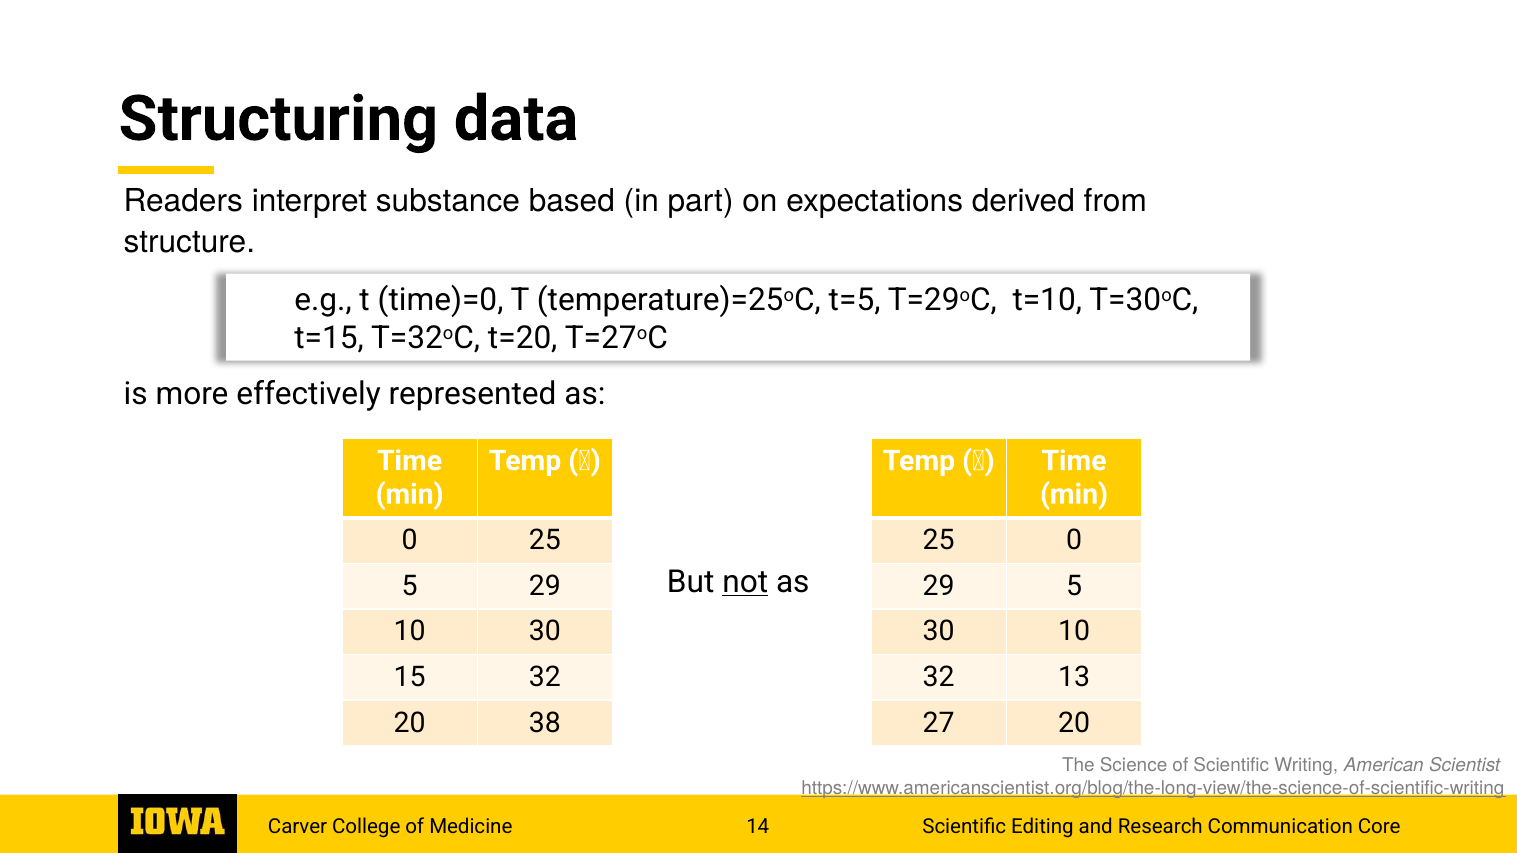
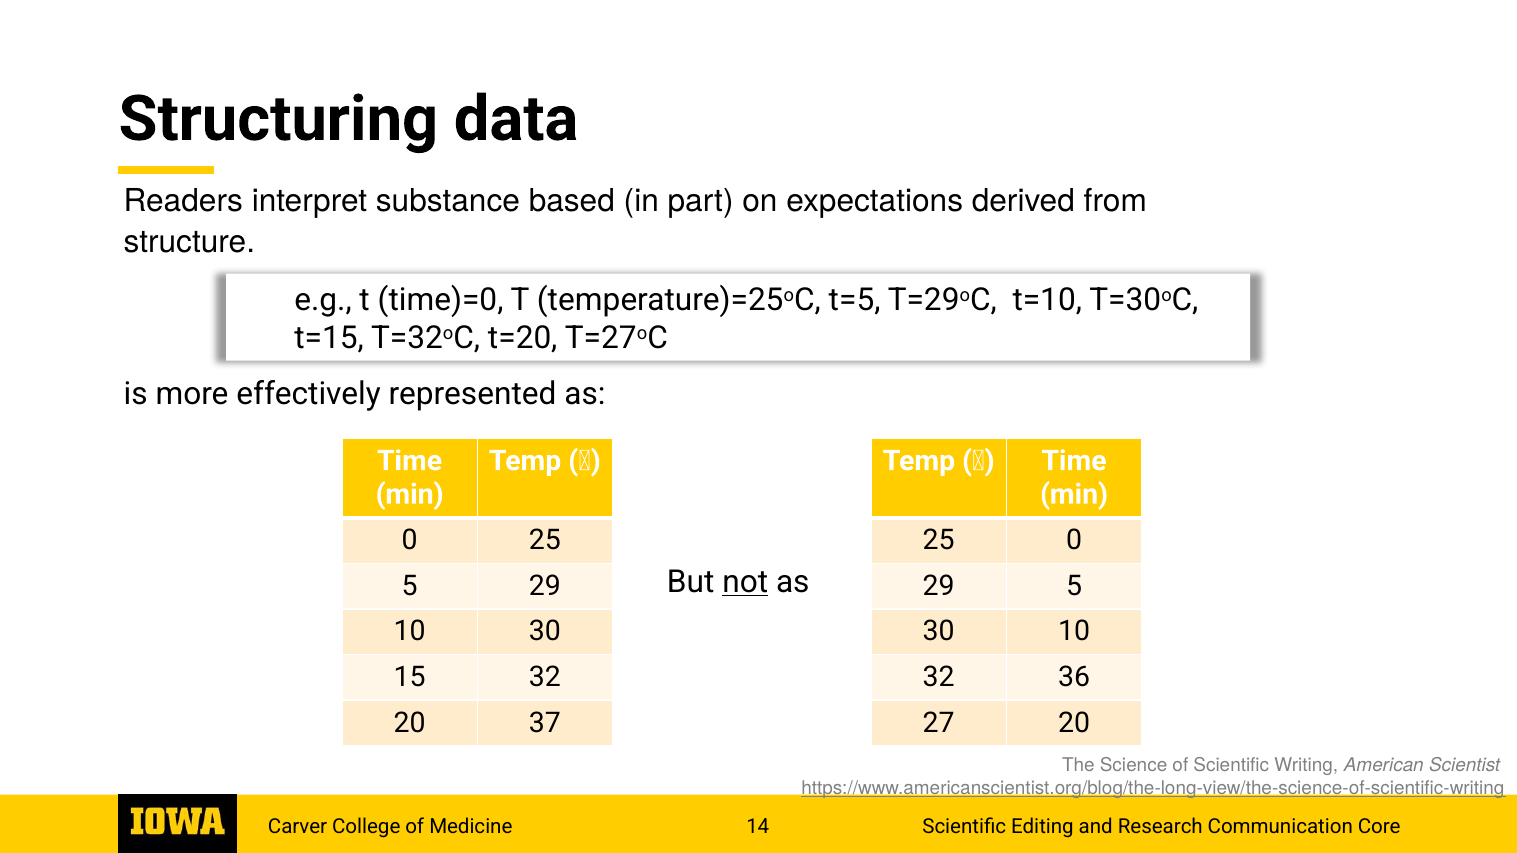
13: 13 -> 36 (1074, 677)
38: 38 -> 37 (545, 723)
